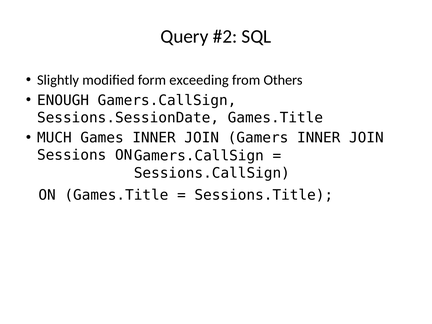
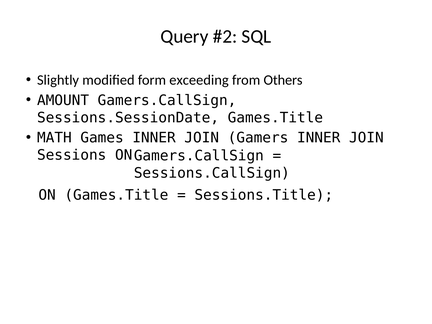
ENOUGH: ENOUGH -> AMOUNT (63, 100)
MUCH: MUCH -> MATH (54, 138)
